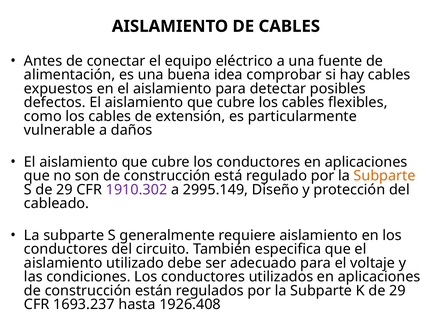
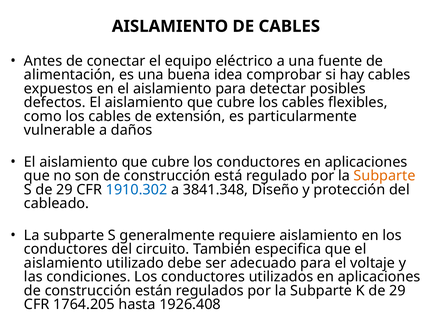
1910.302 colour: purple -> blue (137, 190)
2995.149: 2995.149 -> 3841.348 (215, 190)
1693.237: 1693.237 -> 1764.205 (84, 304)
